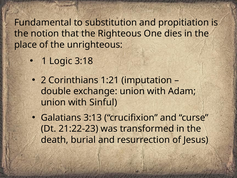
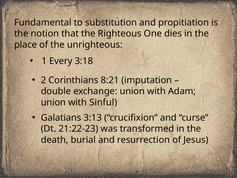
Logic: Logic -> Every (61, 61)
1:21: 1:21 -> 8:21 (110, 80)
